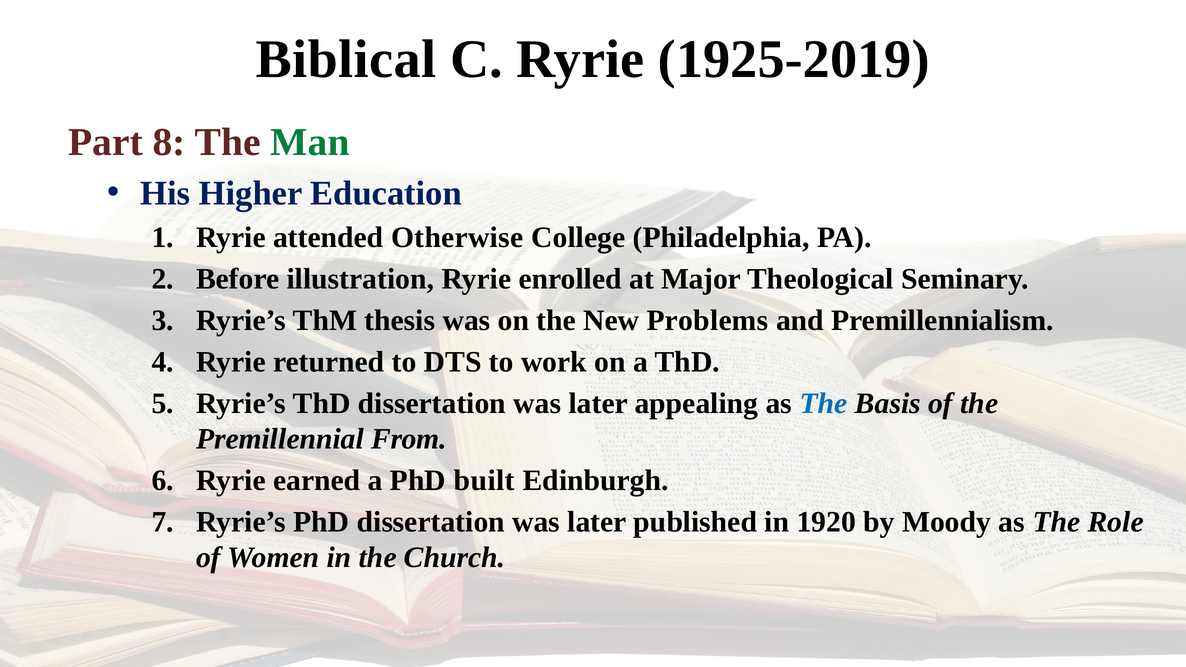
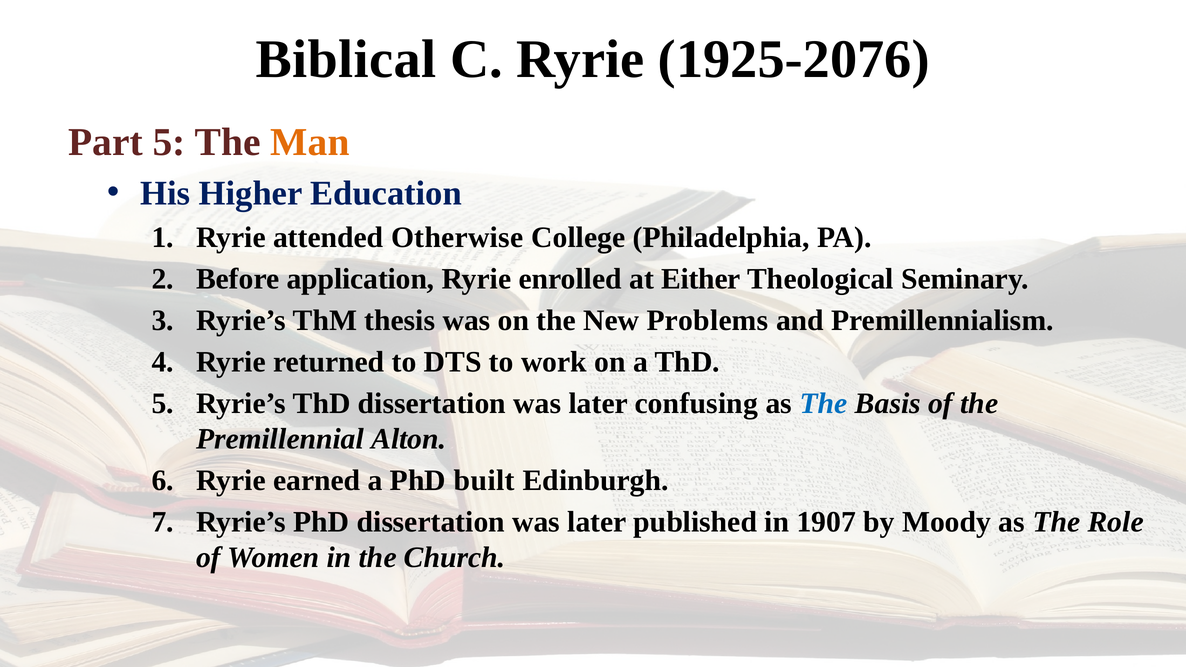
1925-2019: 1925-2019 -> 1925-2076 (794, 59)
Part 8: 8 -> 5 (169, 142)
Man colour: green -> orange (310, 142)
illustration: illustration -> application (361, 279)
Major: Major -> Either (701, 279)
appealing: appealing -> confusing (696, 403)
From: From -> Alton (409, 439)
1920: 1920 -> 1907 (826, 522)
